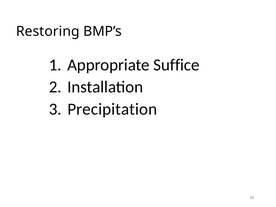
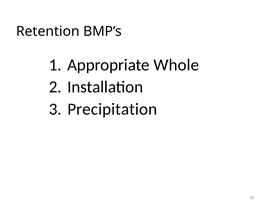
Restoring: Restoring -> Retention (48, 31)
Suffice: Suffice -> Whole (176, 65)
